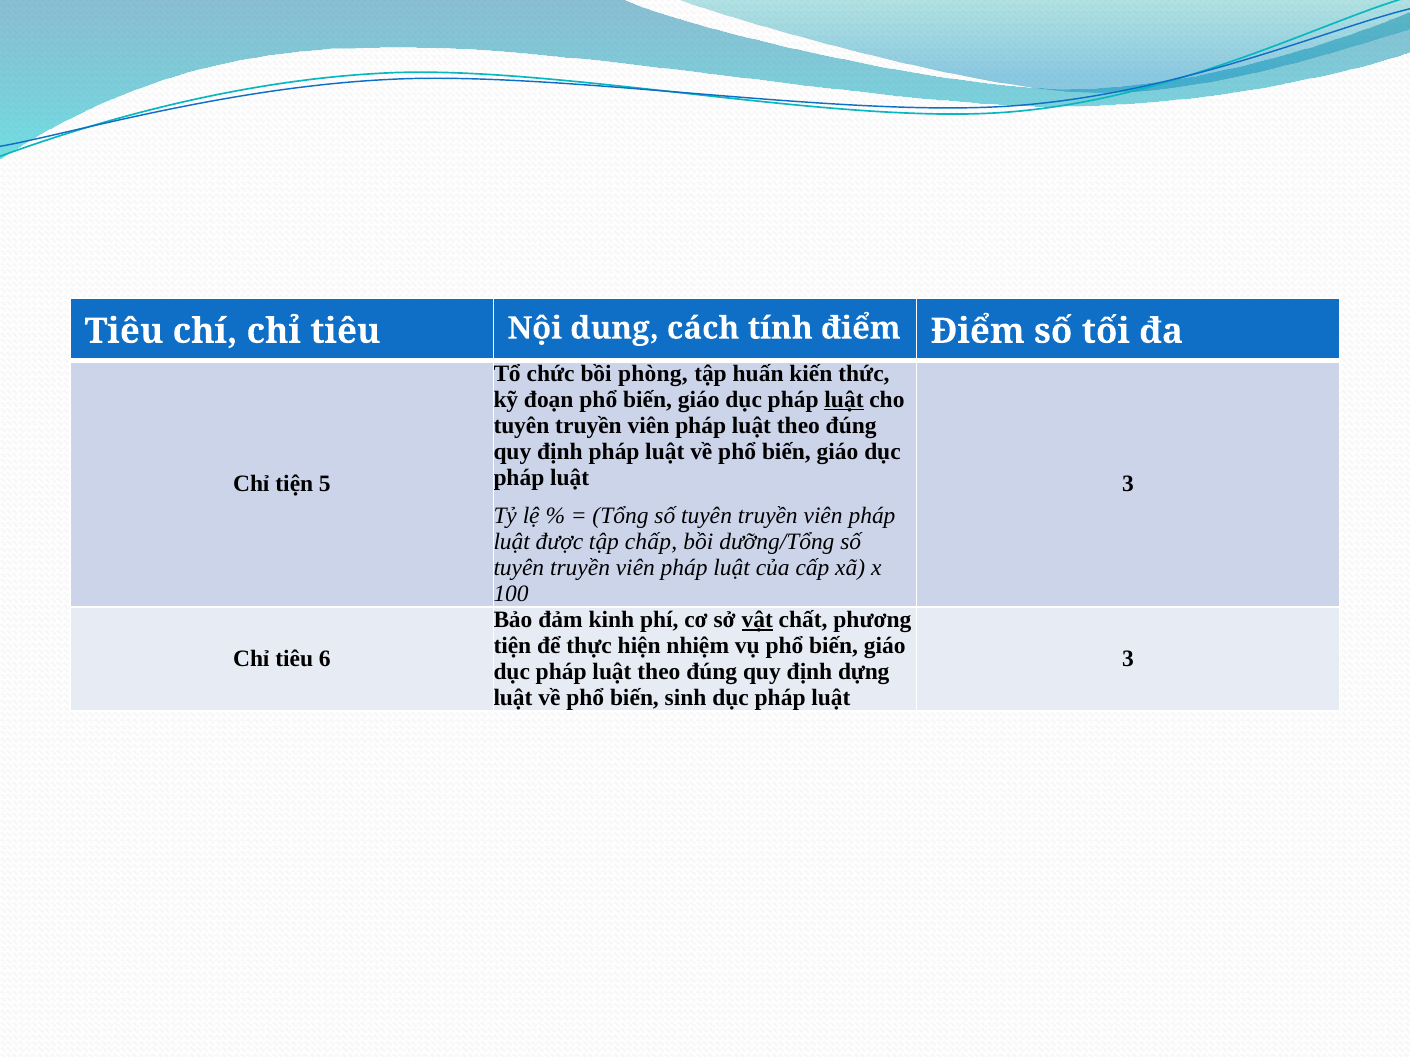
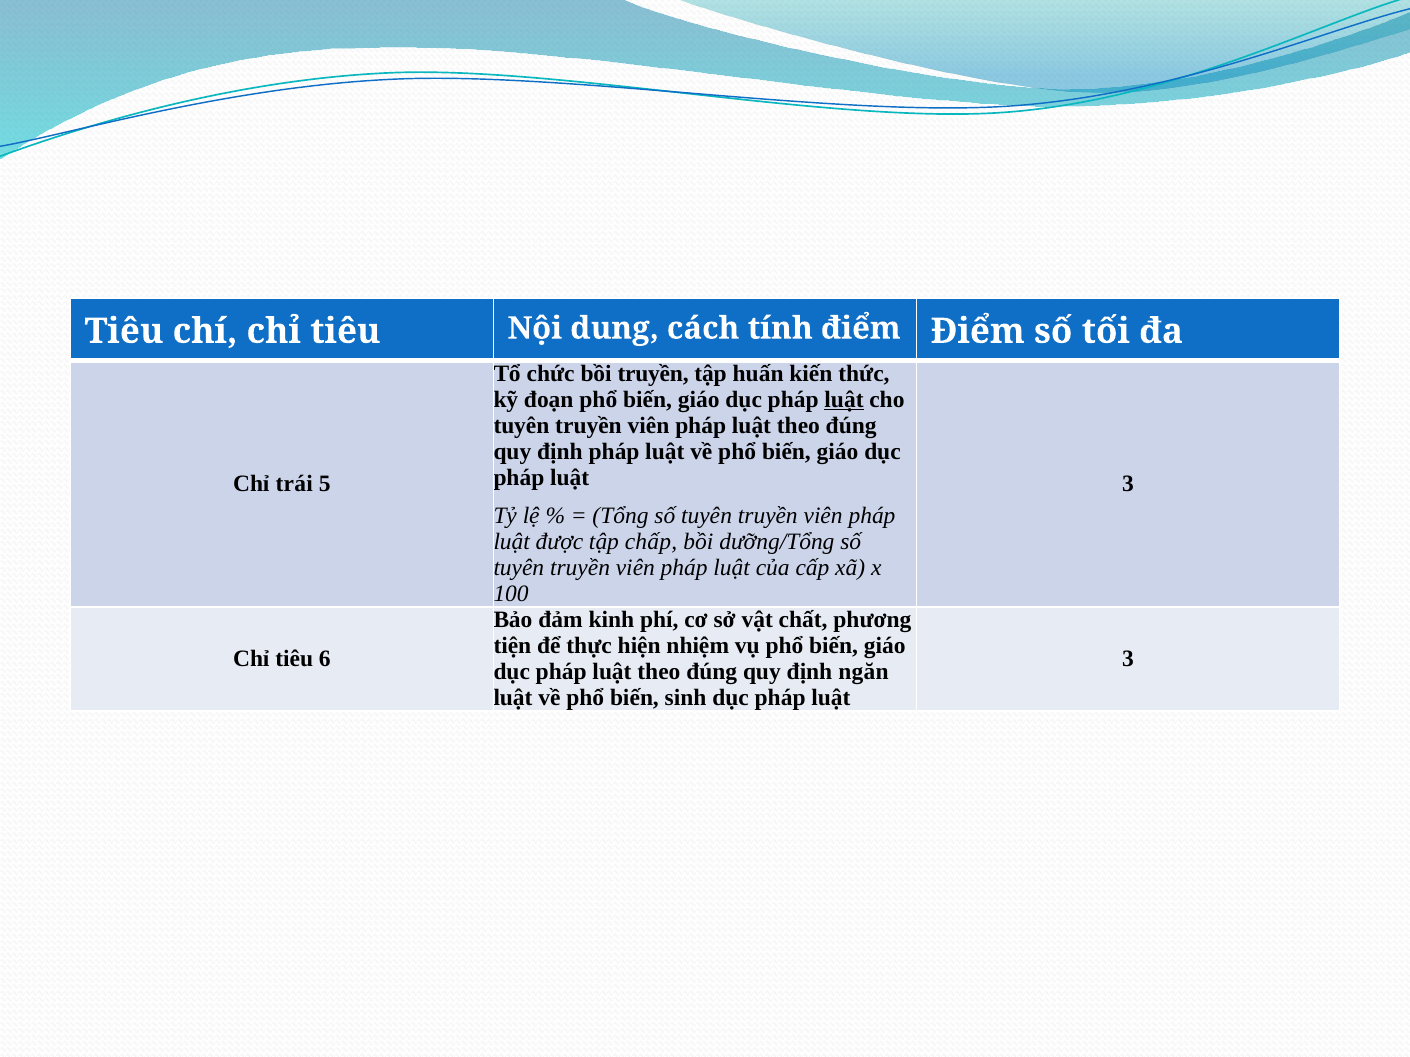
bồi phòng: phòng -> truyền (653, 374)
Chỉ tiện: tiện -> trái (294, 484)
vật underline: present -> none (757, 620)
dựng: dựng -> ngăn (864, 672)
